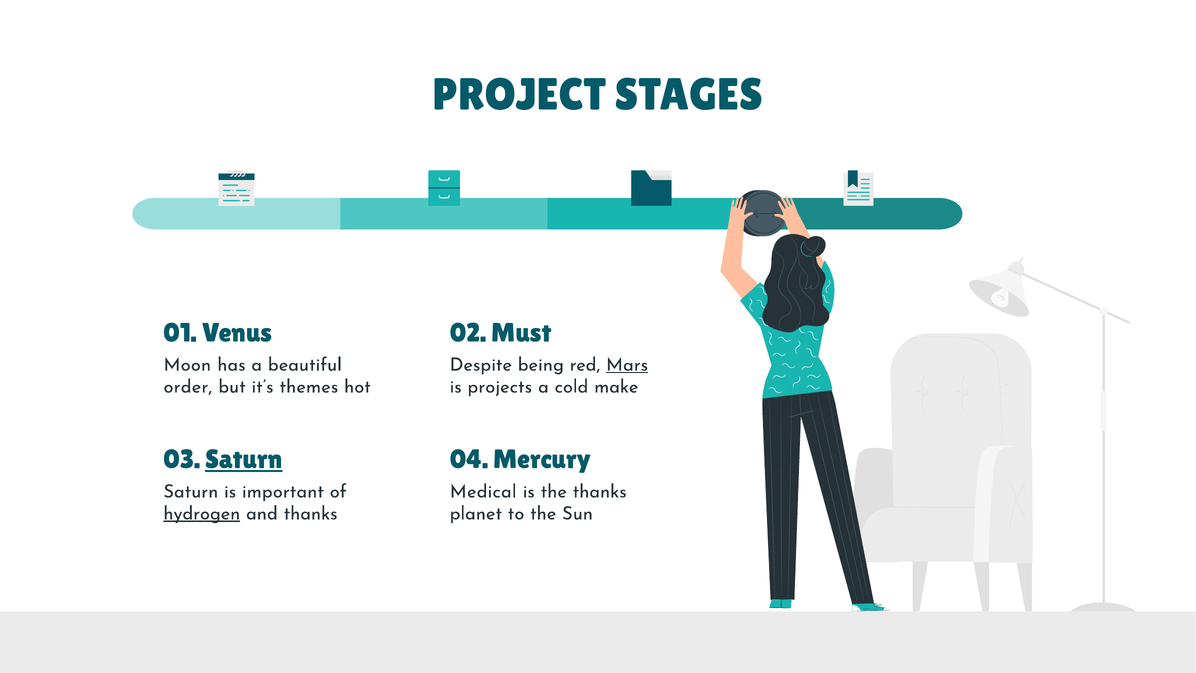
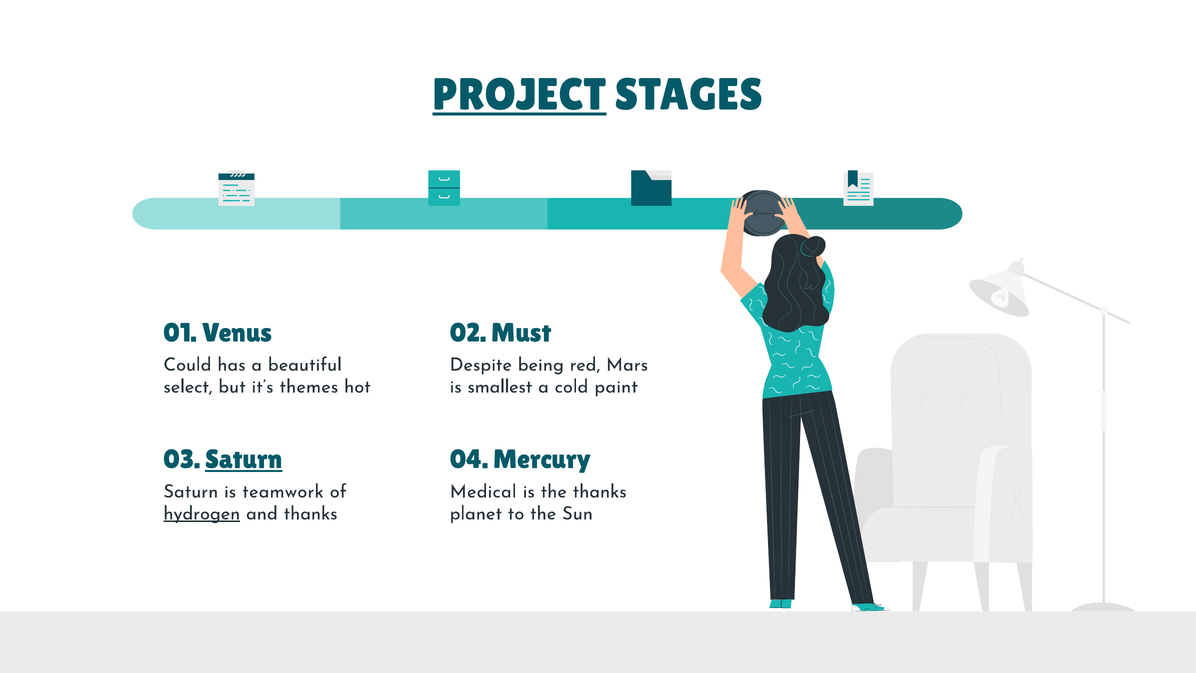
PROJECT underline: none -> present (520, 95)
Moon: Moon -> Could (187, 364)
Mars underline: present -> none (627, 364)
order: order -> select (188, 386)
projects: projects -> smallest (500, 386)
make: make -> paint (616, 386)
important: important -> teamwork (283, 491)
